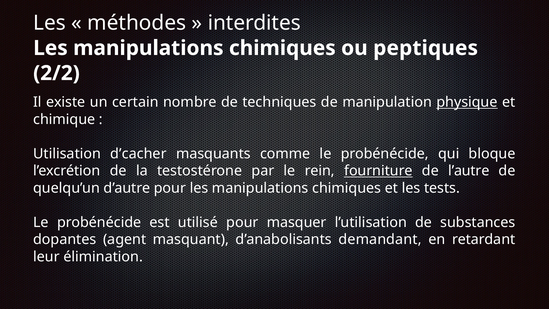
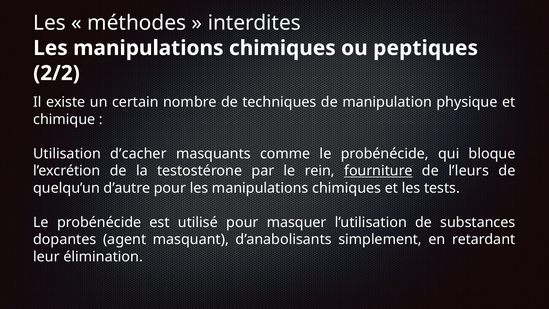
physique underline: present -> none (467, 102)
l’autre: l’autre -> l’leurs (469, 171)
demandant: demandant -> simplement (380, 239)
